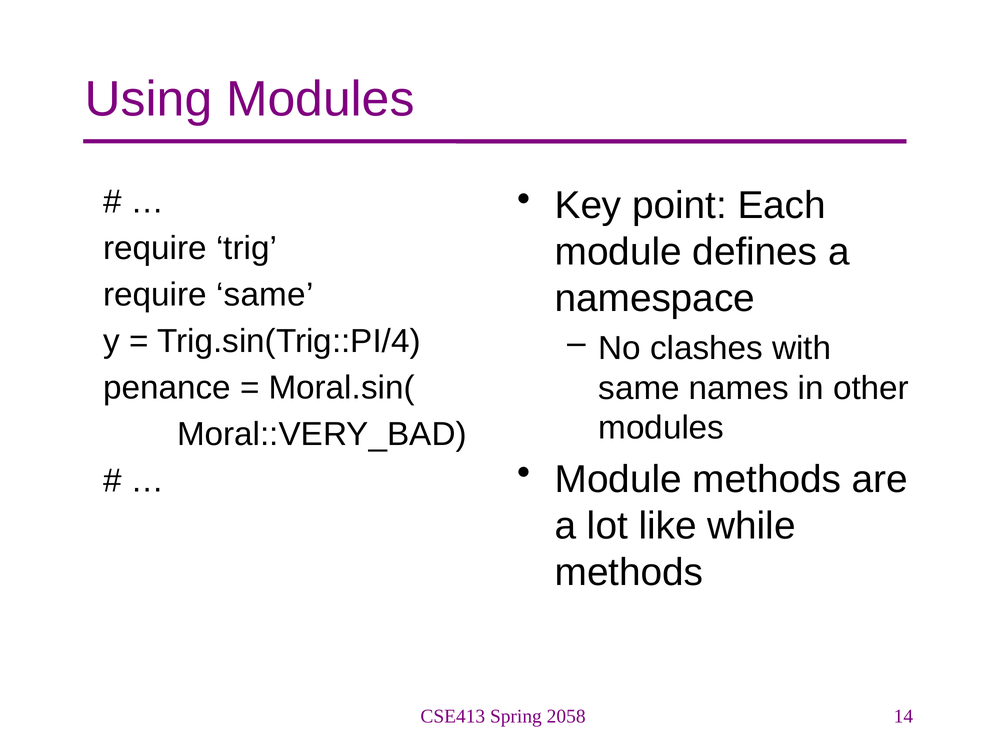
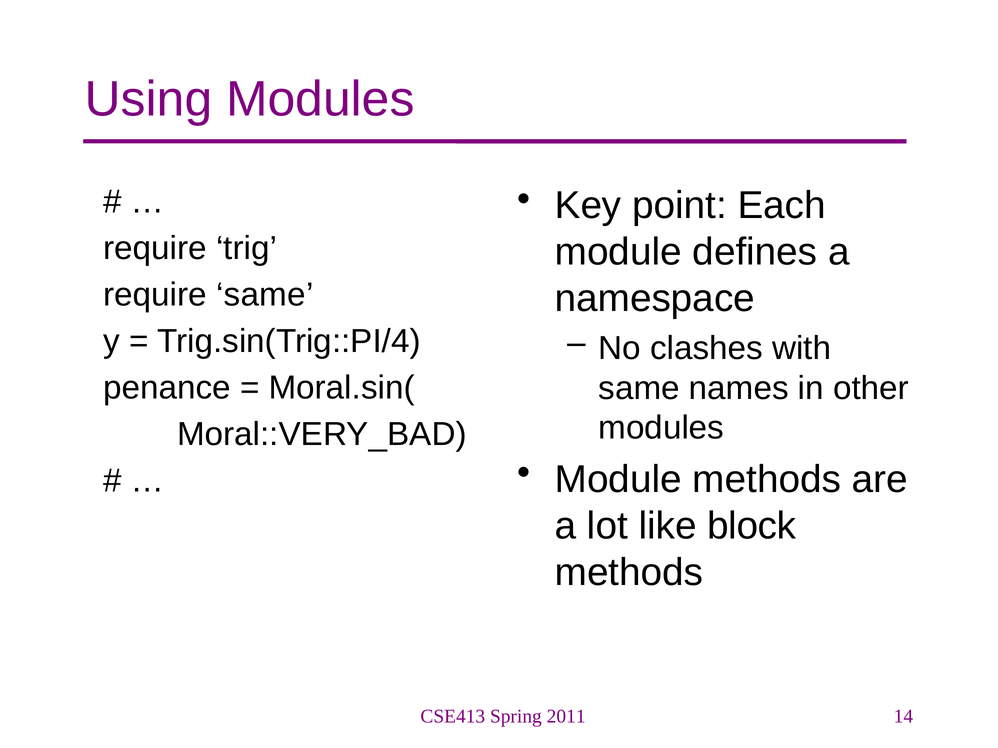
while: while -> block (752, 526)
2058: 2058 -> 2011 (566, 717)
